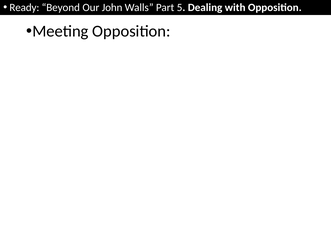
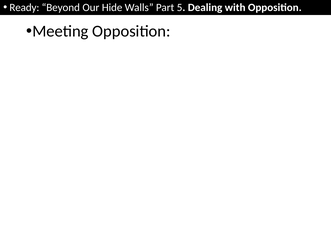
John: John -> Hide (112, 8)
